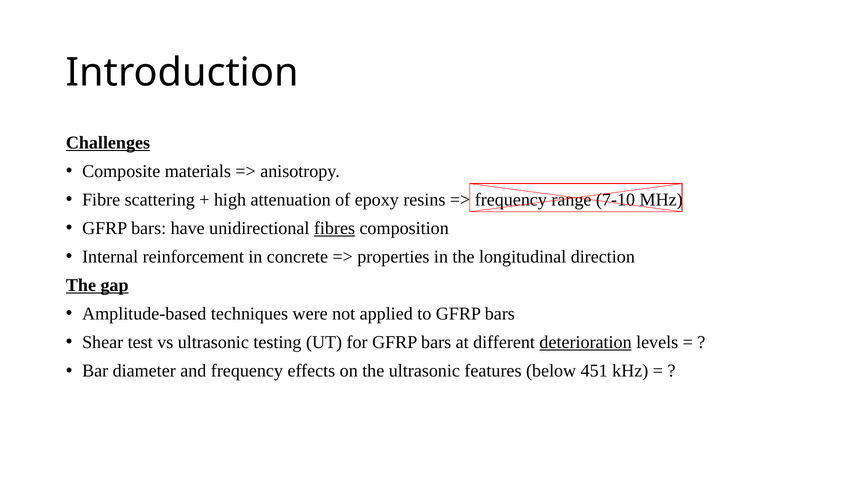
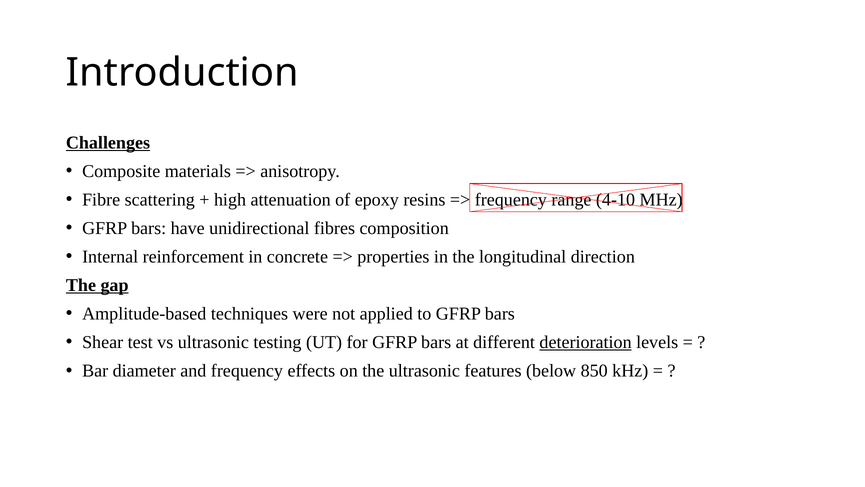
7-10: 7-10 -> 4-10 (616, 199)
fibres underline: present -> none (334, 228)
451: 451 -> 850 (594, 370)
